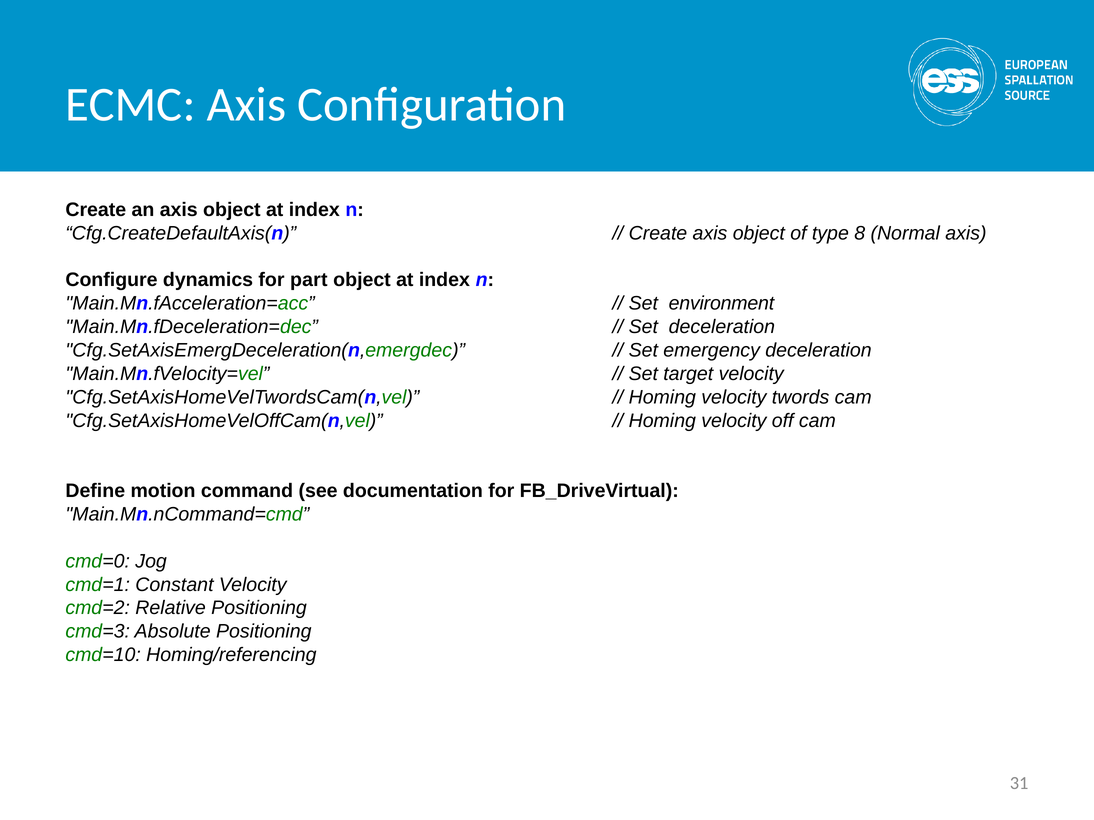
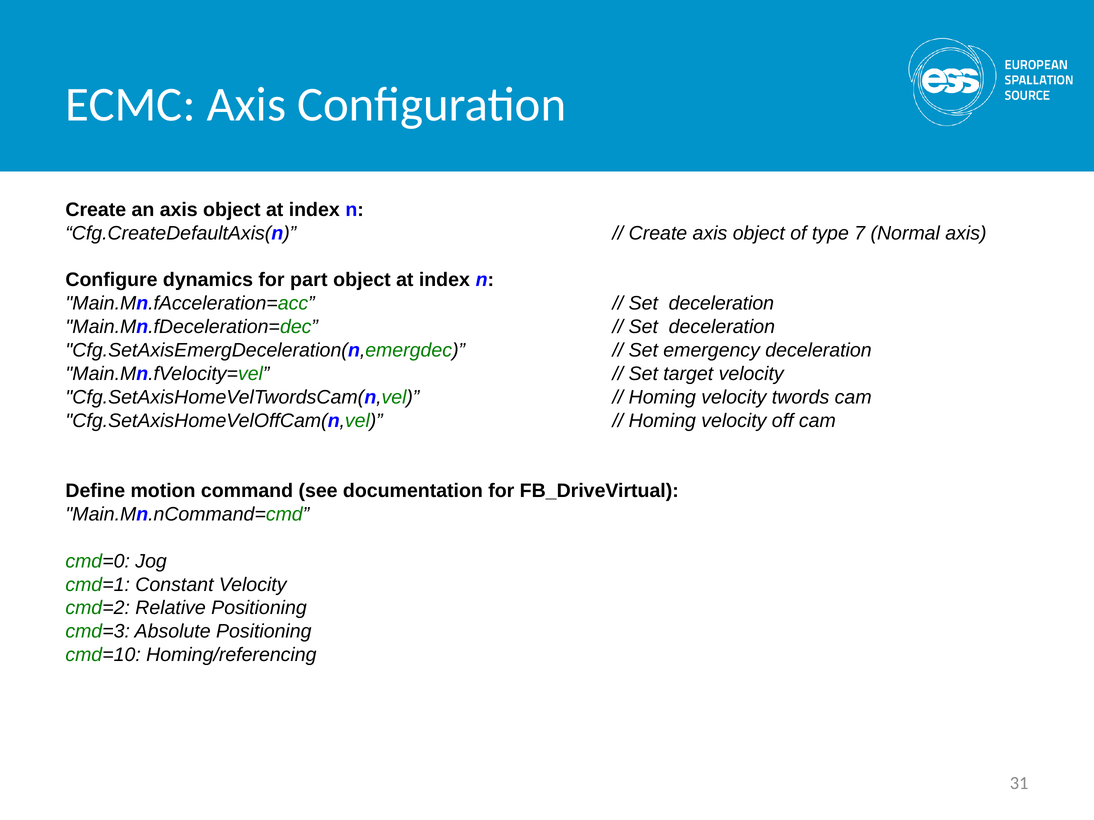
8: 8 -> 7 (860, 233)
environment: environment -> deceleration (721, 304)
